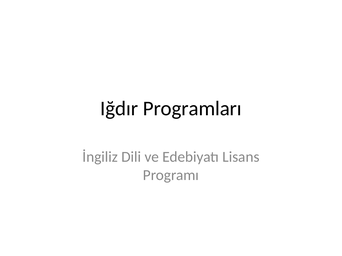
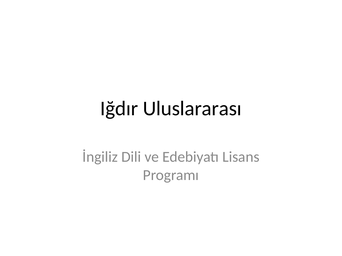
Programları: Programları -> Uluslararası (192, 109)
